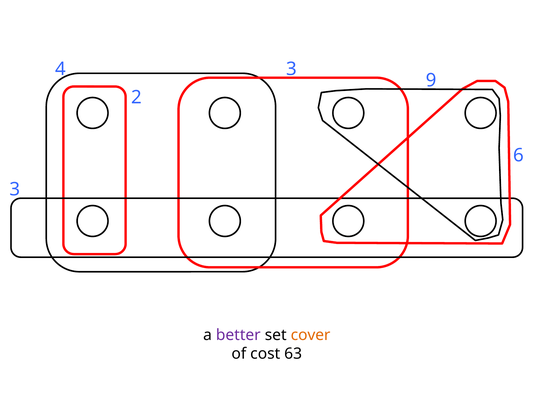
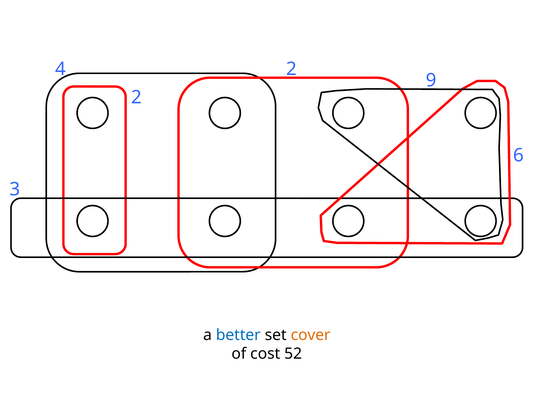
4 3: 3 -> 2 (291, 69)
better colour: purple -> blue (238, 335)
63: 63 -> 52 (293, 354)
